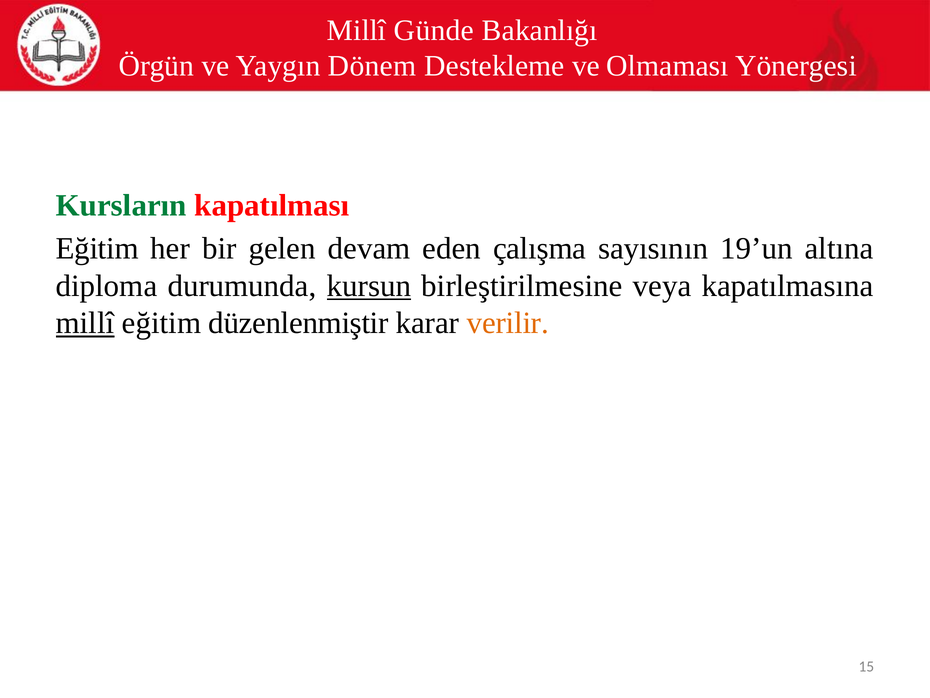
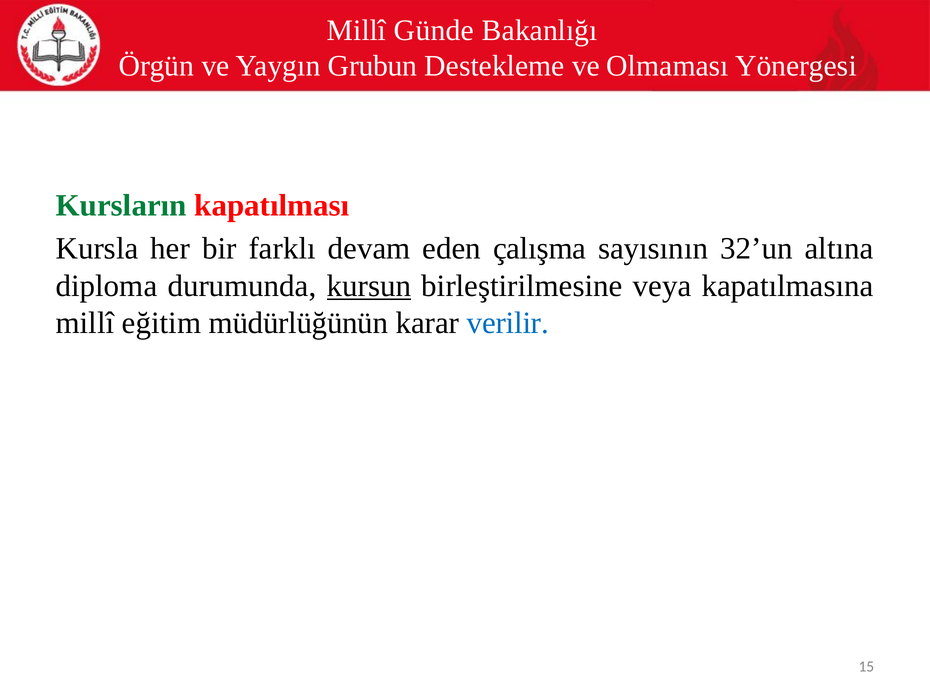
Dönem: Dönem -> Grubun (373, 66)
Eğitim: Eğitim -> Kursla (97, 249)
gelen: gelen -> farklı (282, 249)
19’un: 19’un -> 32’un (756, 249)
millî underline: present -> none (85, 323)
düzenlenmiştir: düzenlenmiştir -> müdürlüğünün (298, 323)
verilir colour: orange -> blue (508, 323)
